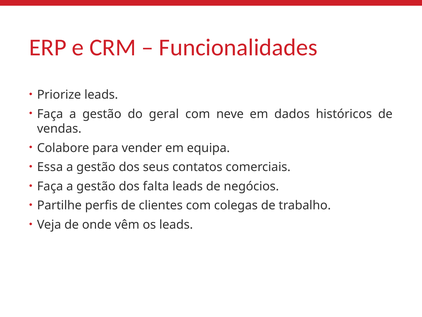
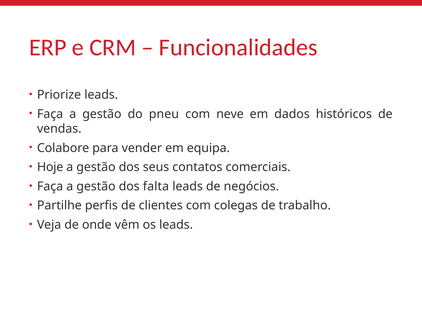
geral: geral -> pneu (164, 114)
Essa: Essa -> Hoje (50, 167)
